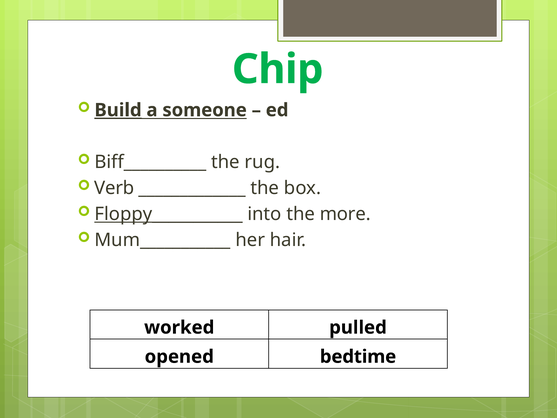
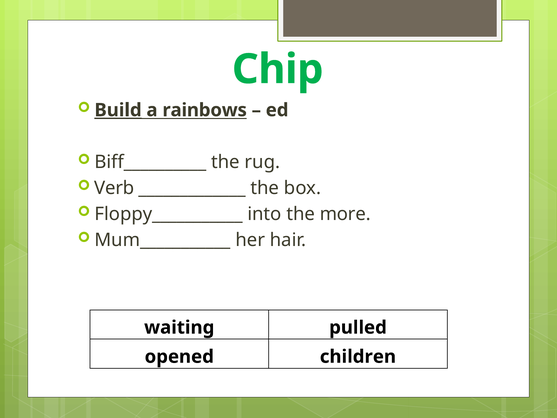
someone: someone -> rainbows (205, 110)
Floppy___________ underline: present -> none (169, 214)
worked: worked -> waiting (179, 327)
bedtime: bedtime -> children (358, 356)
